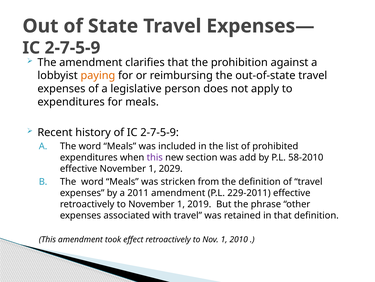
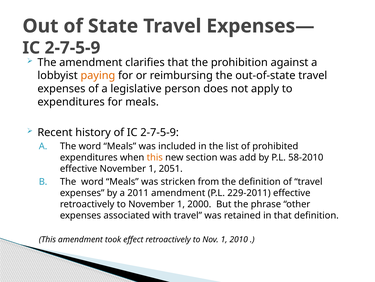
this colour: purple -> orange (155, 157)
2029: 2029 -> 2051 (171, 168)
2019: 2019 -> 2000 (199, 204)
